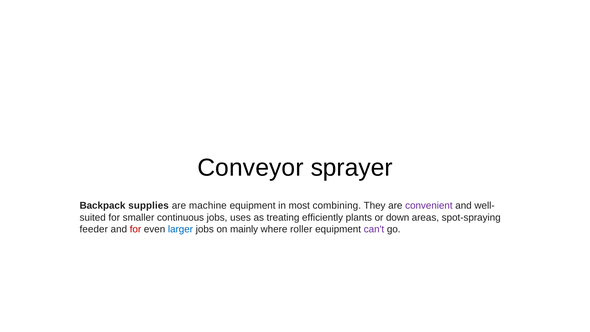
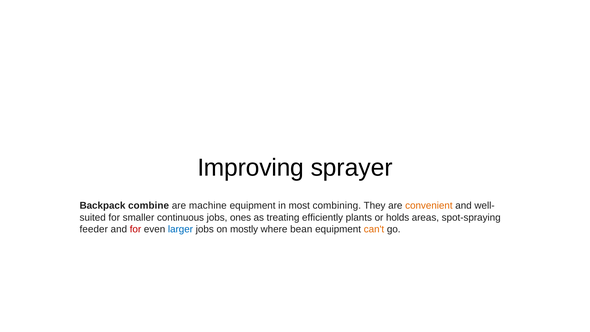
Conveyor: Conveyor -> Improving (251, 168)
supplies: supplies -> combine (149, 206)
convenient colour: purple -> orange (429, 206)
uses: uses -> ones (241, 217)
down: down -> holds (398, 217)
mainly: mainly -> mostly (244, 229)
roller: roller -> bean (301, 229)
can't colour: purple -> orange (374, 229)
